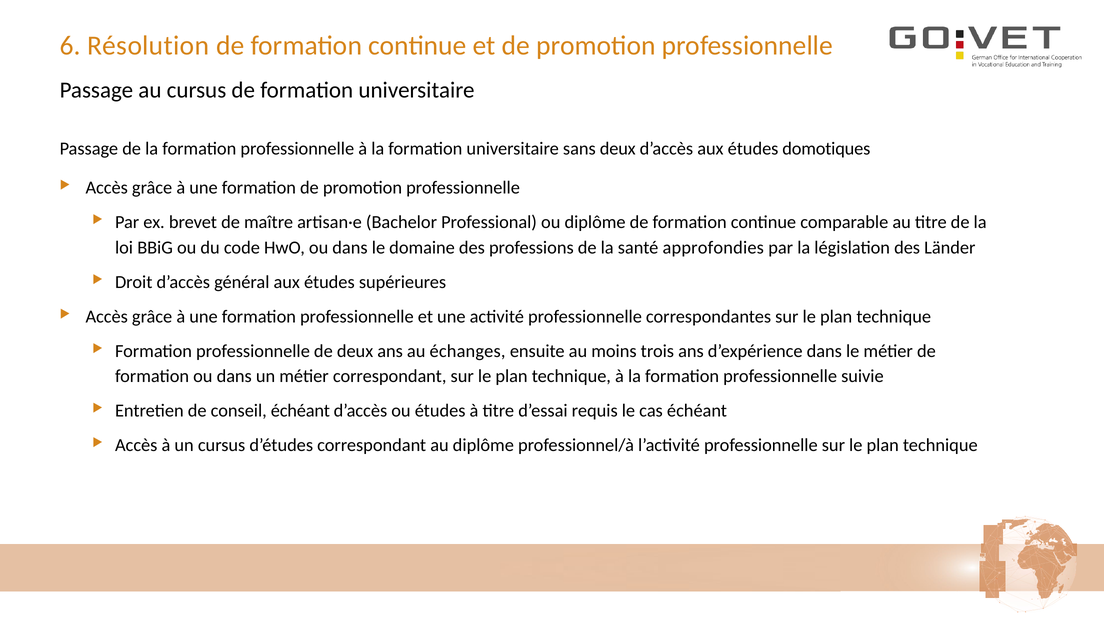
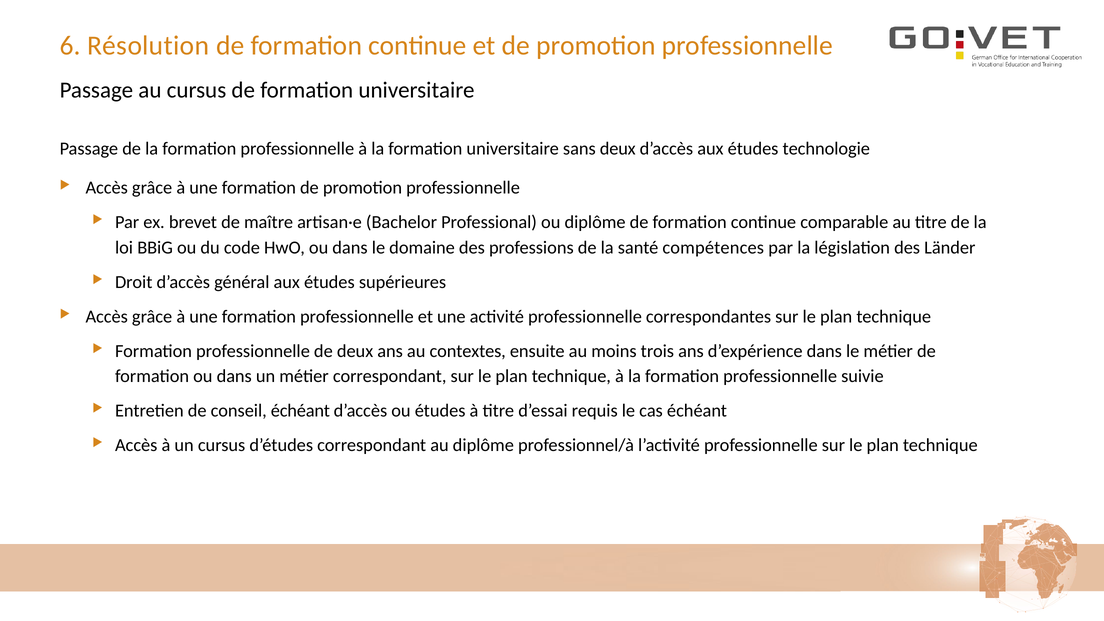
domotiques: domotiques -> technologie (826, 149)
approfondies: approfondies -> compétences (713, 247)
échanges: échanges -> contextes (468, 351)
